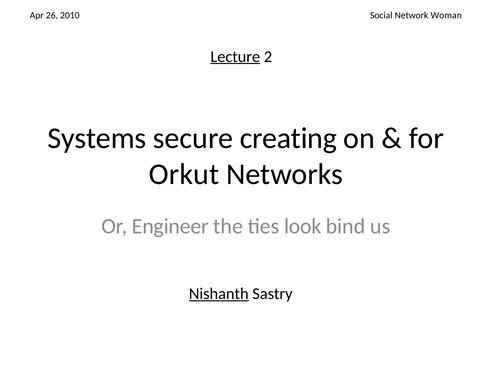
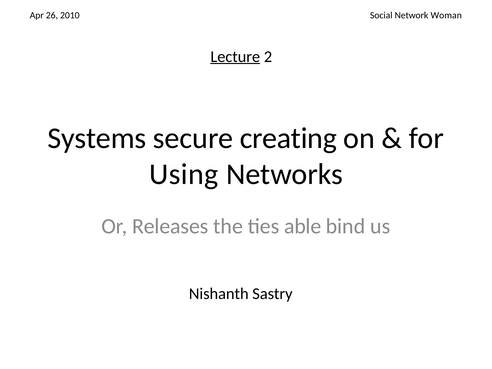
Orkut: Orkut -> Using (184, 174)
Engineer: Engineer -> Releases (170, 226)
look: look -> able (303, 226)
Nishanth underline: present -> none (219, 294)
